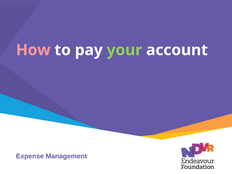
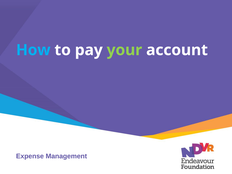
How colour: pink -> light blue (33, 50)
